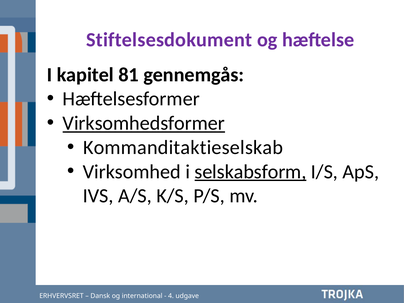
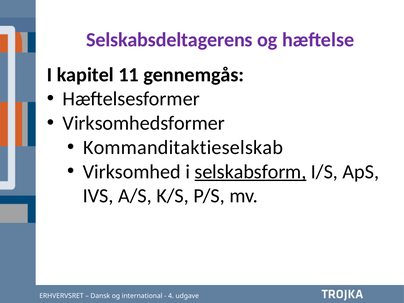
Stiftelsesdokument: Stiftelsesdokument -> Selskabsdeltagerens (169, 40)
81: 81 -> 11 (129, 75)
Virksomhedsformer underline: present -> none (144, 123)
